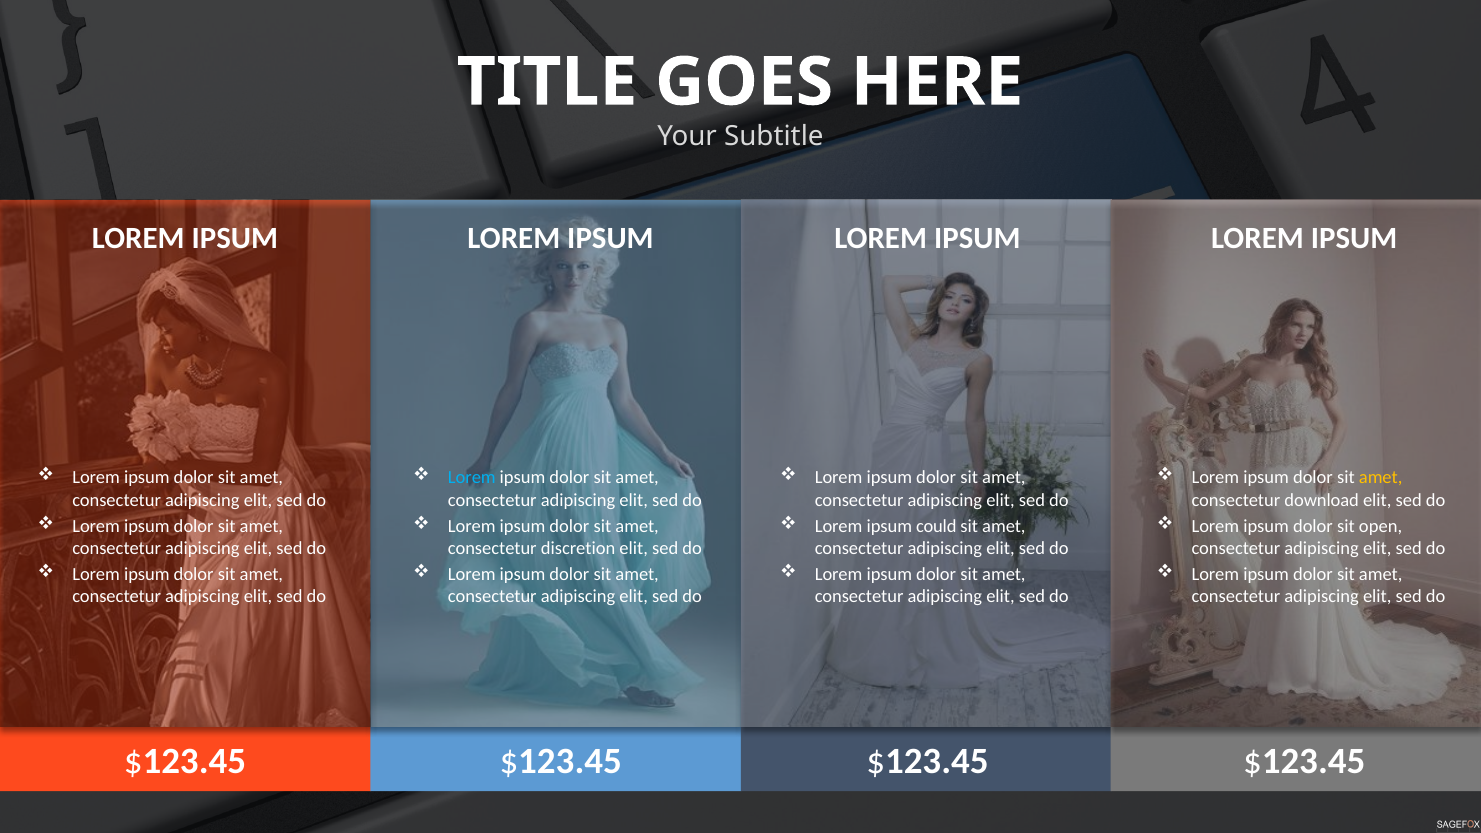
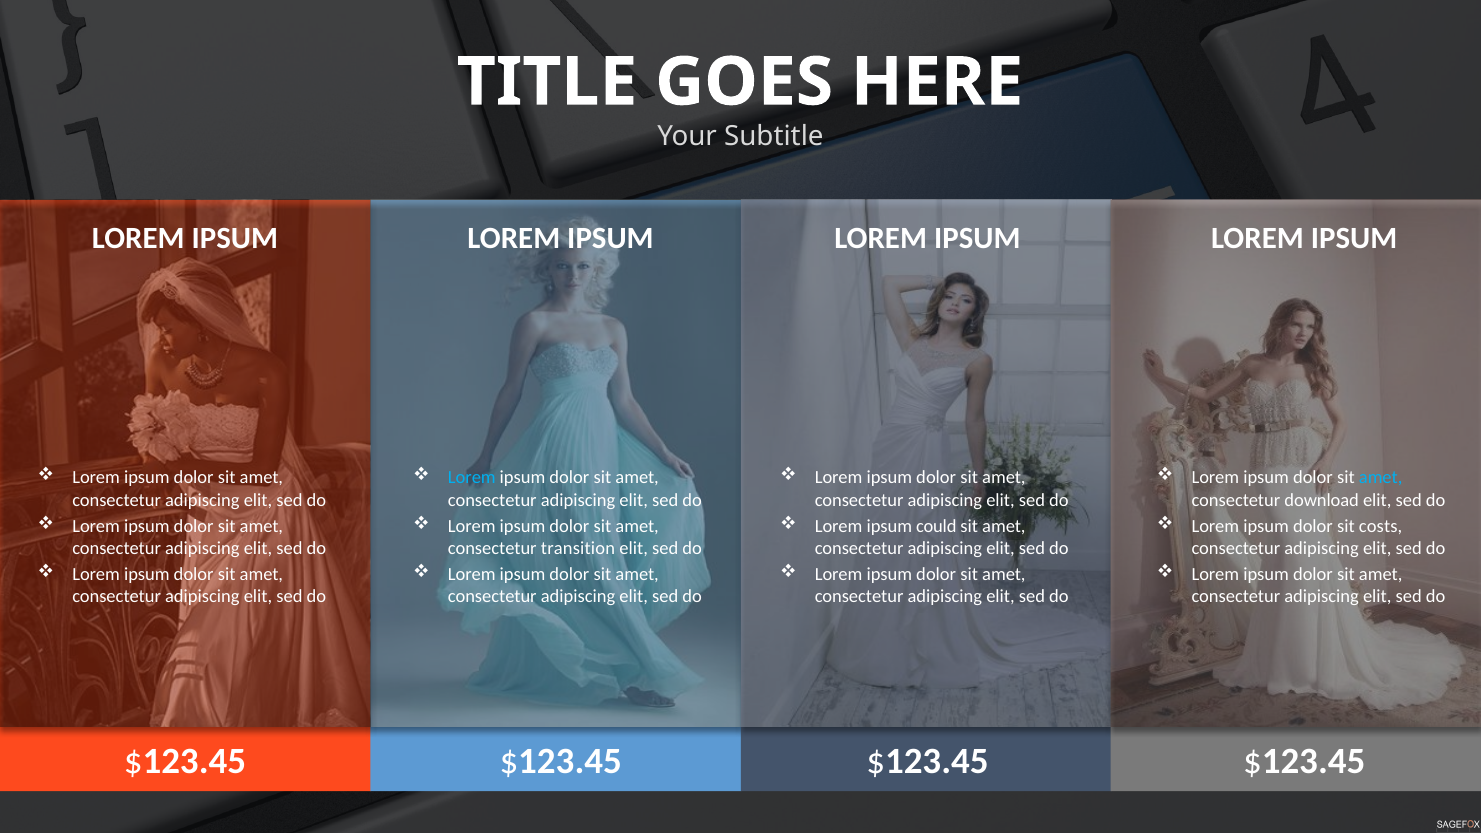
amet colour: yellow -> light blue (1381, 478)
open: open -> costs (1381, 526)
discretion: discretion -> transition (578, 548)
